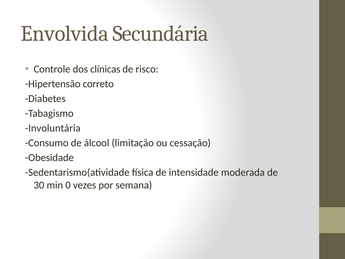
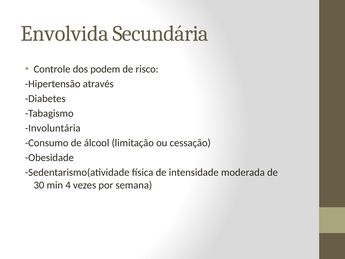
clínicas: clínicas -> podem (105, 69)
correto: correto -> através (98, 84)
0: 0 -> 4 (68, 185)
